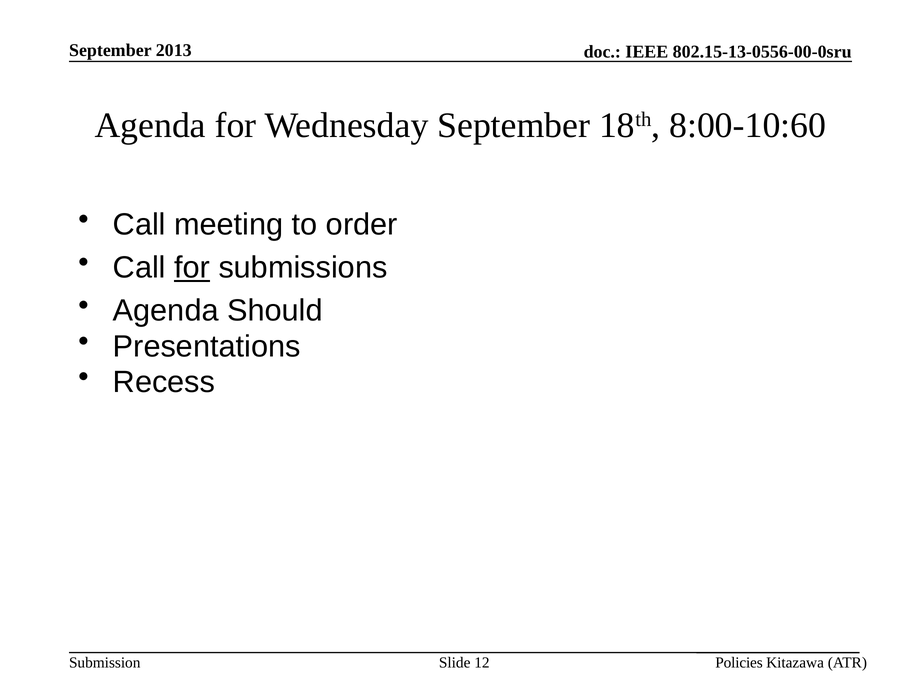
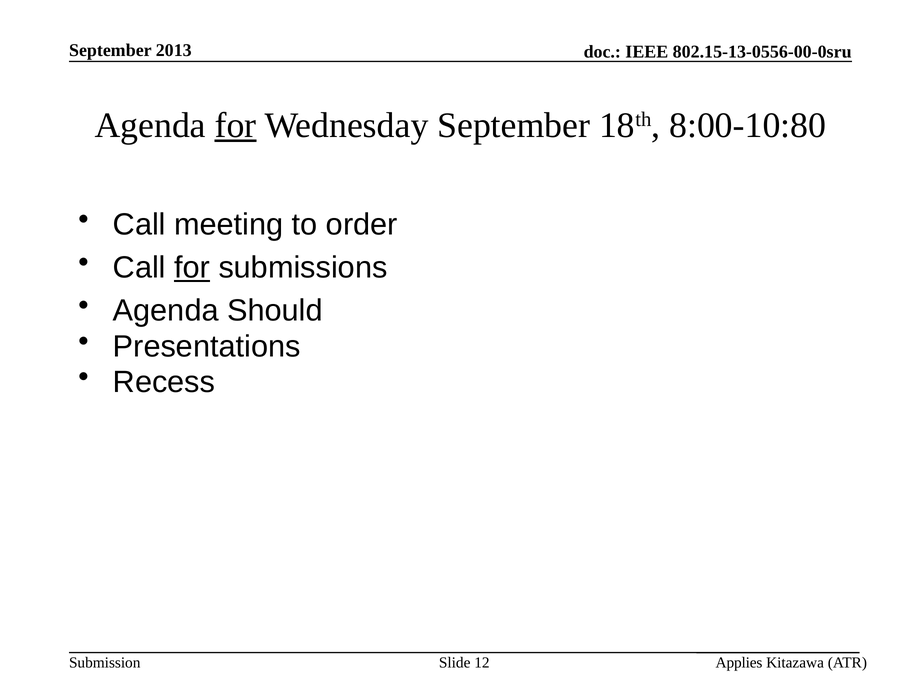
for underline: none -> present (235, 125)
8:00-10:60: 8:00-10:60 -> 8:00-10:80 (748, 125)
Policies: Policies -> Applies (739, 662)
